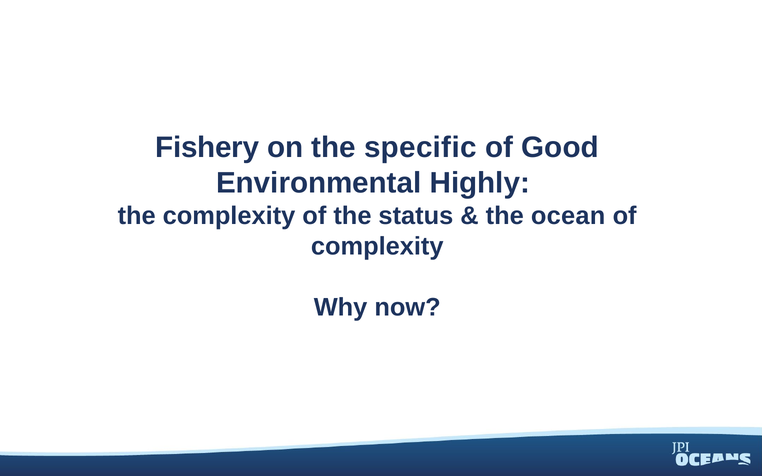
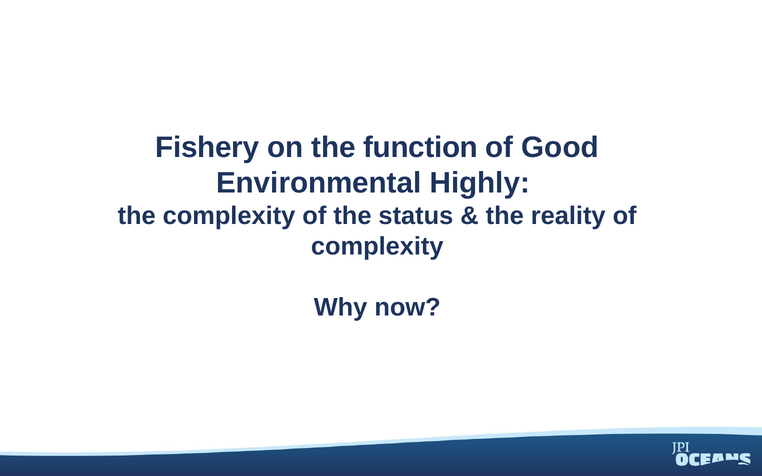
specific: specific -> function (421, 148)
ocean: ocean -> reality (568, 216)
